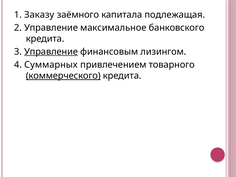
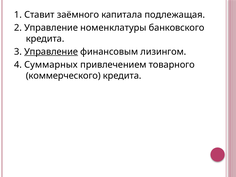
Заказу: Заказу -> Ставит (39, 15)
максимальное: максимальное -> номенклатуры (113, 28)
коммерческого underline: present -> none (63, 76)
